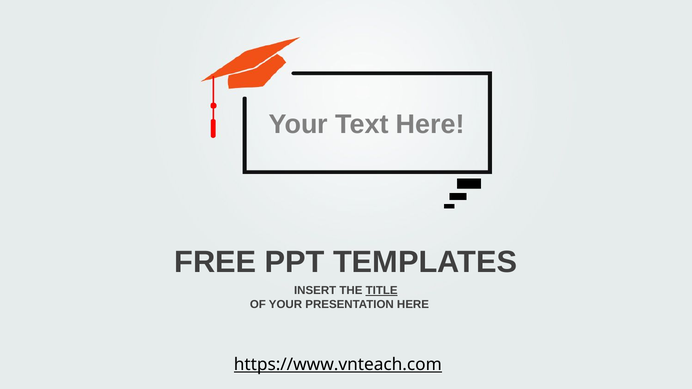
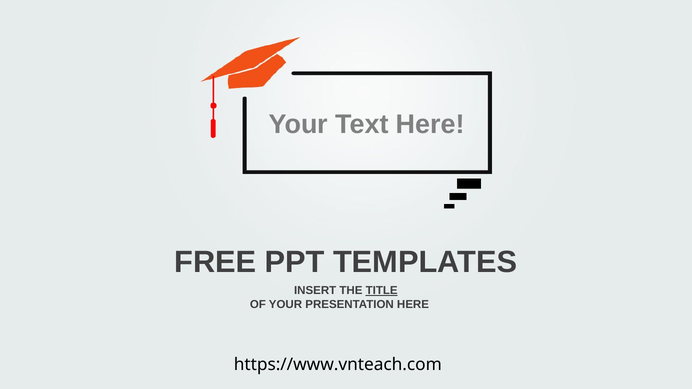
https://www.vnteach.com underline: present -> none (338, 365)
